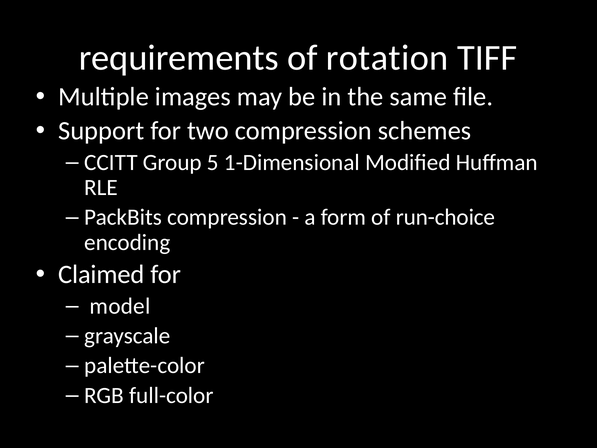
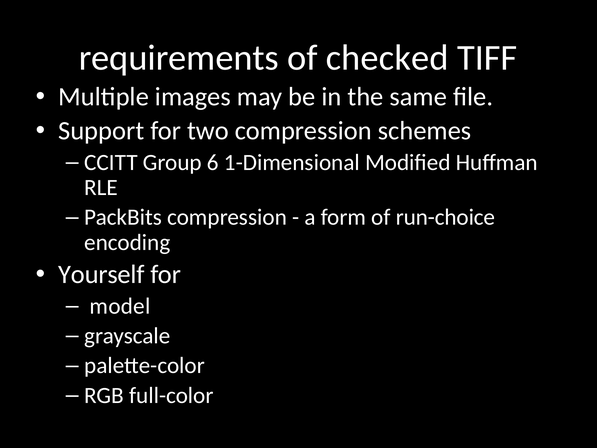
rotation: rotation -> checked (387, 58)
5: 5 -> 6 (213, 162)
Claimed: Claimed -> Yourself (101, 274)
